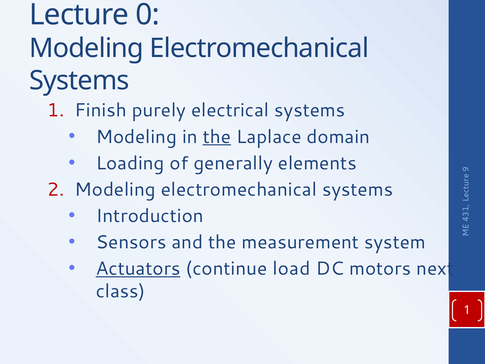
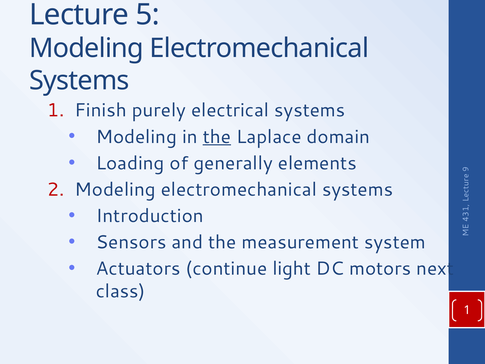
0: 0 -> 5 (148, 15)
Actuators underline: present -> none (138, 269)
load: load -> light (292, 269)
